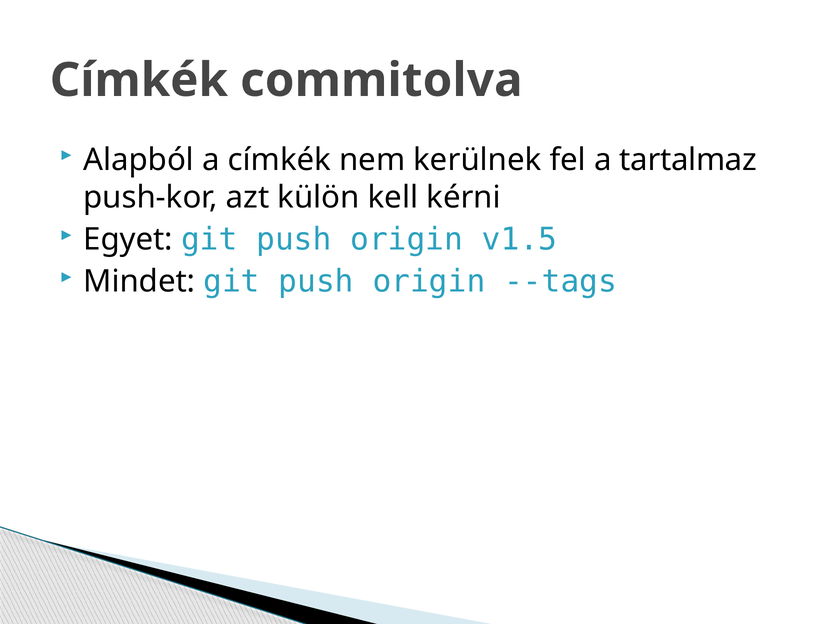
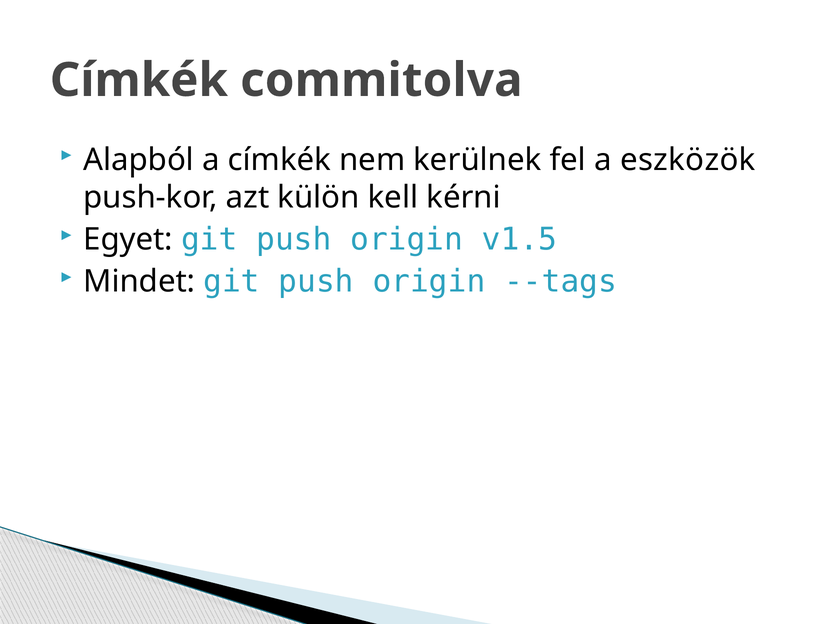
tartalmaz: tartalmaz -> eszközök (688, 160)
